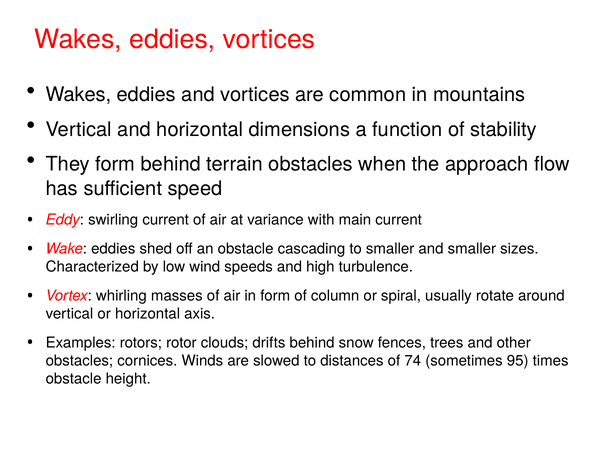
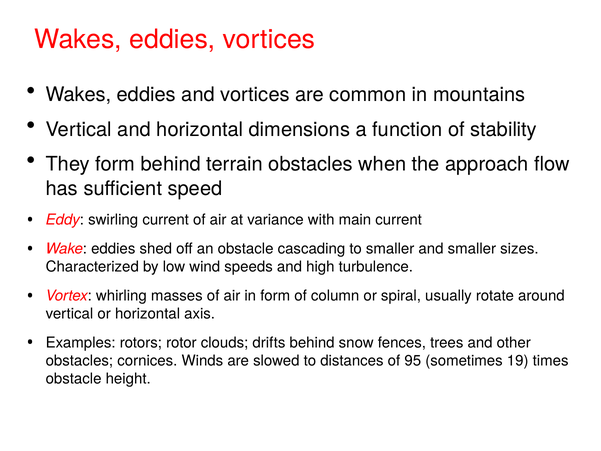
74: 74 -> 95 (413, 361)
95: 95 -> 19 (518, 361)
